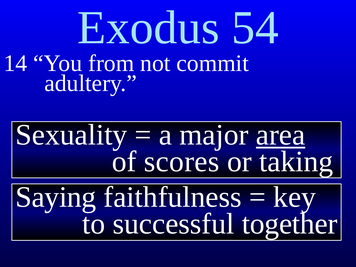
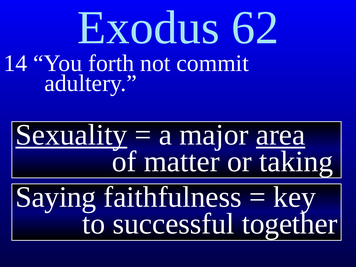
54: 54 -> 62 (255, 28)
from: from -> forth (111, 63)
Sexuality underline: none -> present (71, 135)
scores: scores -> matter (182, 162)
